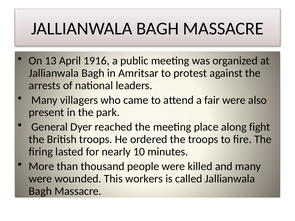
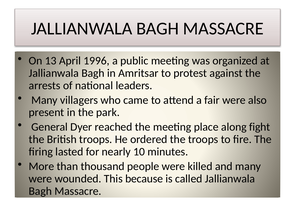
1916: 1916 -> 1996 (97, 61)
workers: workers -> because (144, 179)
